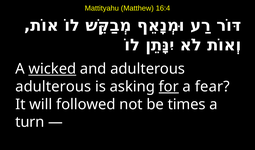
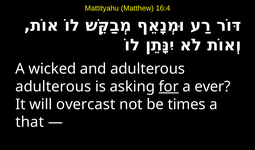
wicked underline: present -> none (52, 69)
fear: fear -> ever (212, 86)
followed: followed -> overcast (86, 104)
turn: turn -> that (30, 122)
